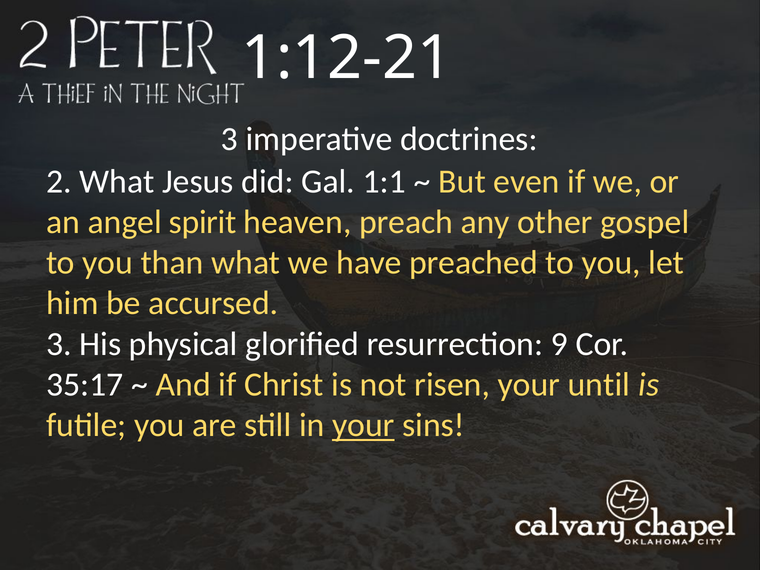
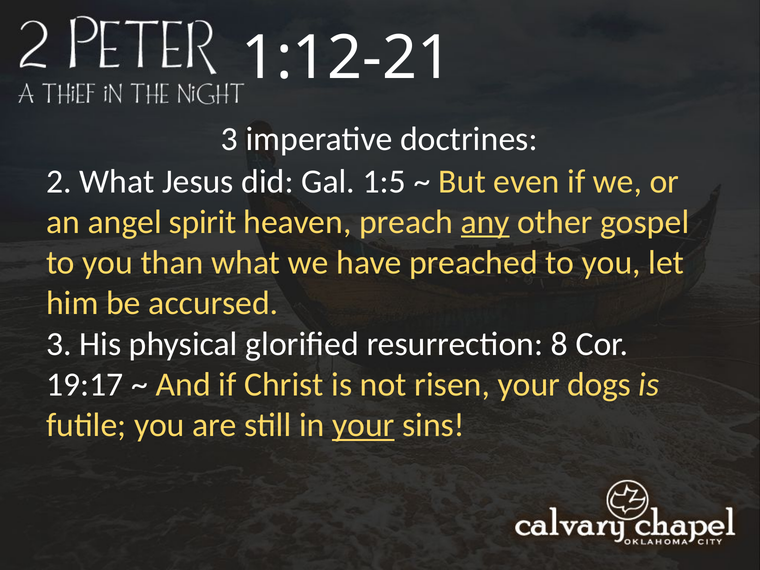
1:1: 1:1 -> 1:5 (384, 181)
any underline: none -> present (485, 222)
9: 9 -> 8 (559, 344)
35:17: 35:17 -> 19:17 (85, 385)
until: until -> dogs (599, 385)
